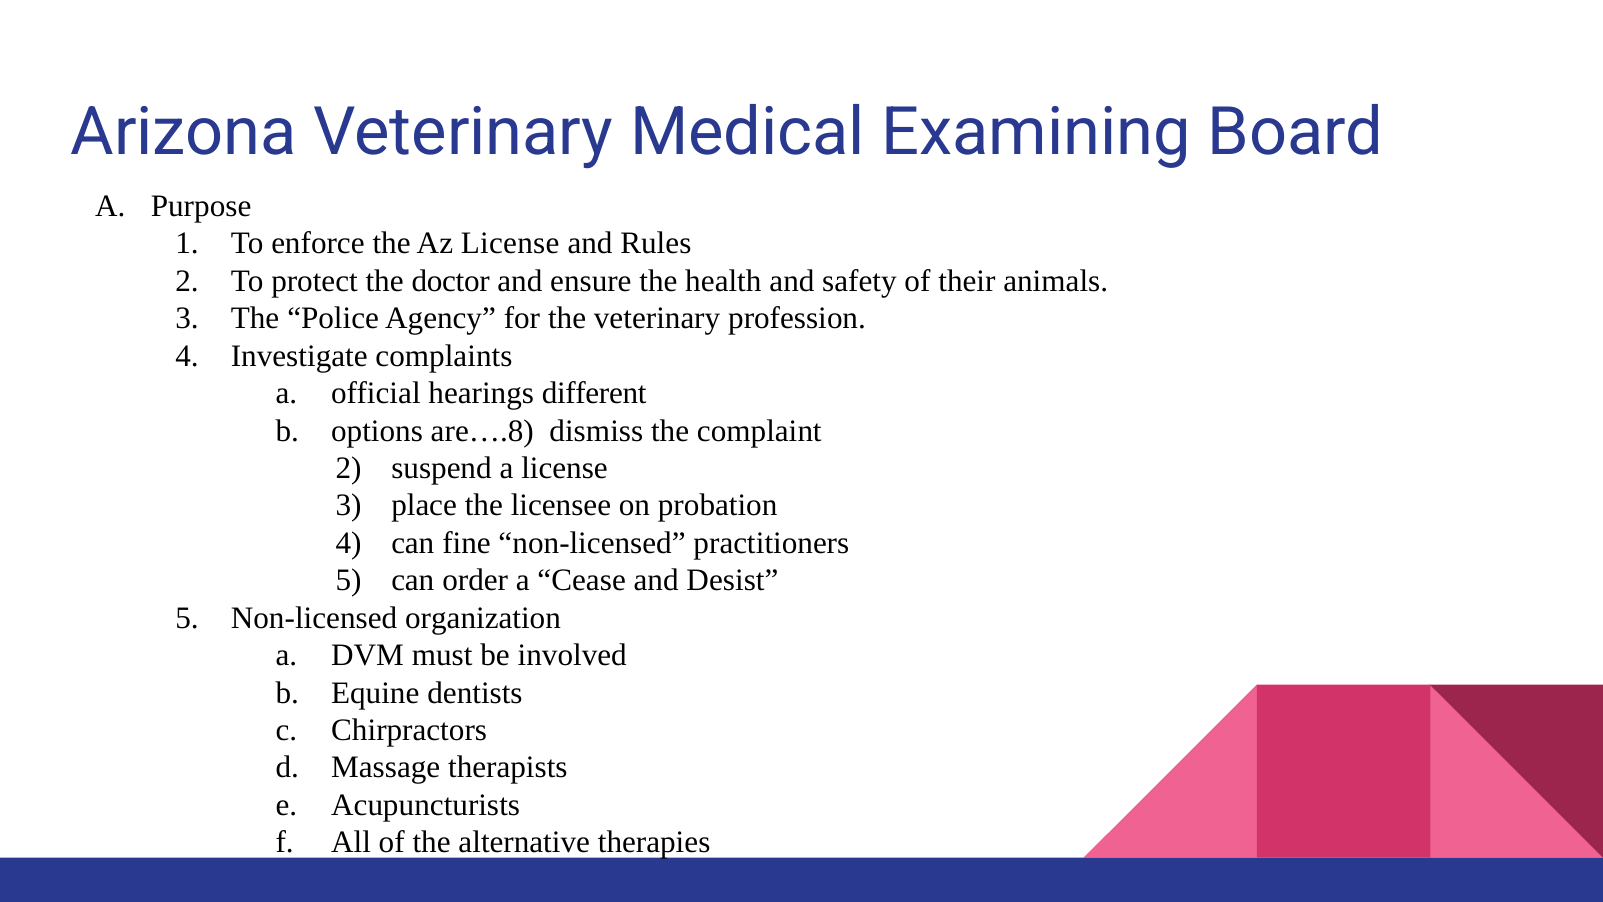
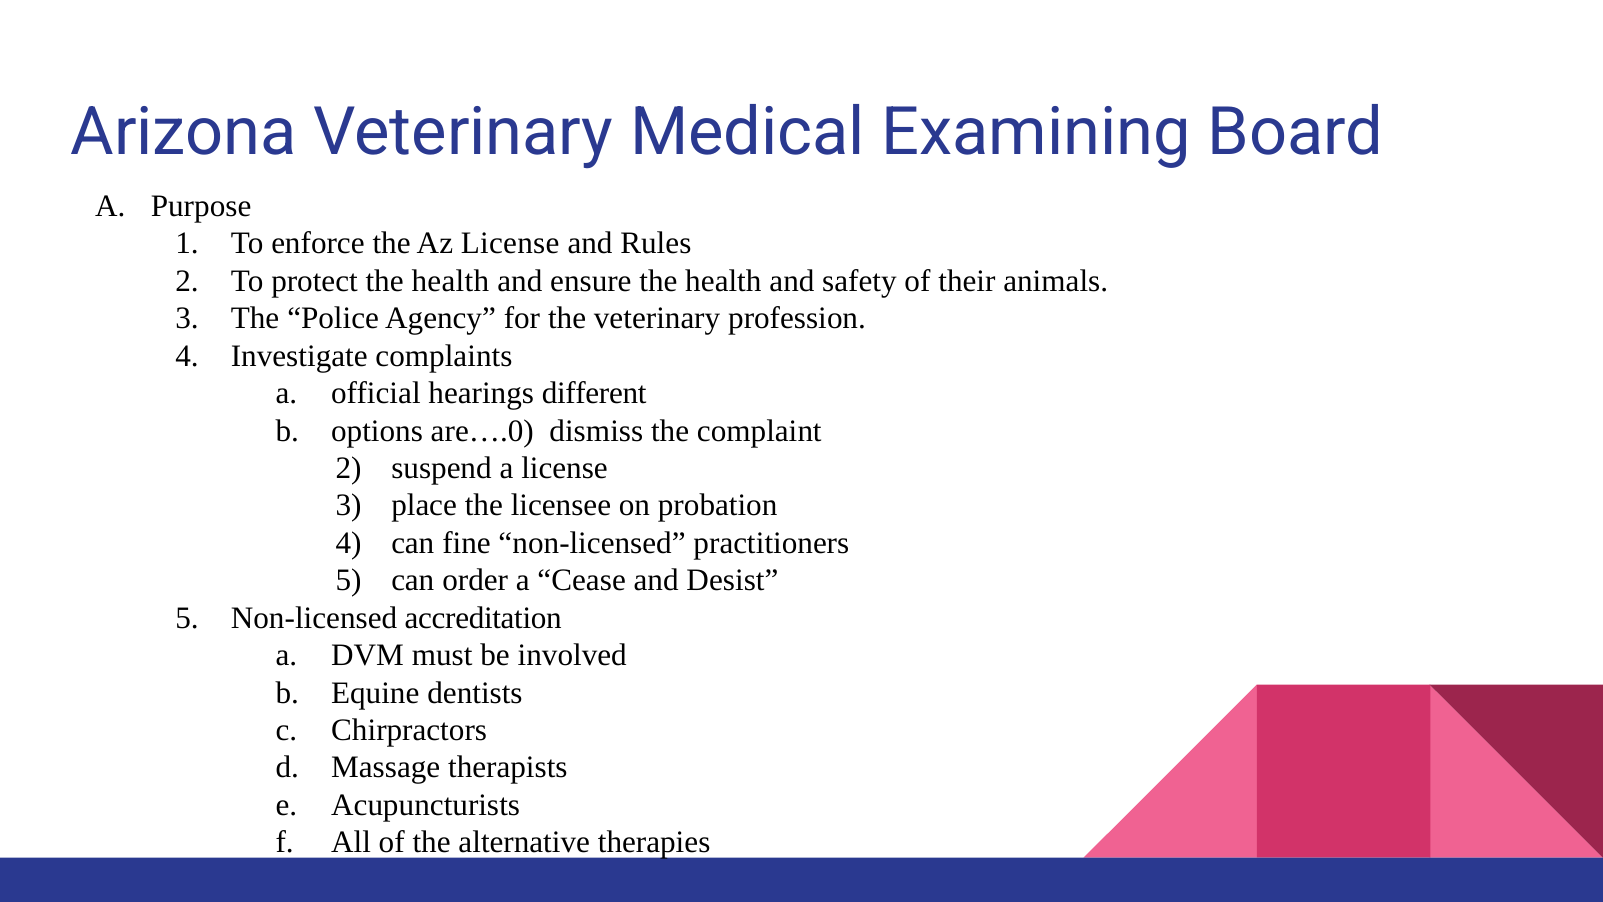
protect the doctor: doctor -> health (450, 281)
are….8: are….8 -> are….0 (482, 431)
organization: organization -> accreditation (483, 618)
